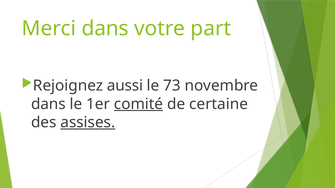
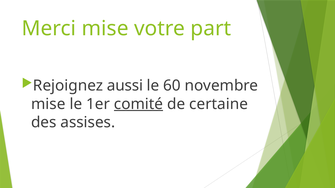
Merci dans: dans -> mise (105, 28)
73: 73 -> 60 (172, 86)
dans: dans -> mise (48, 104)
assises underline: present -> none (88, 123)
